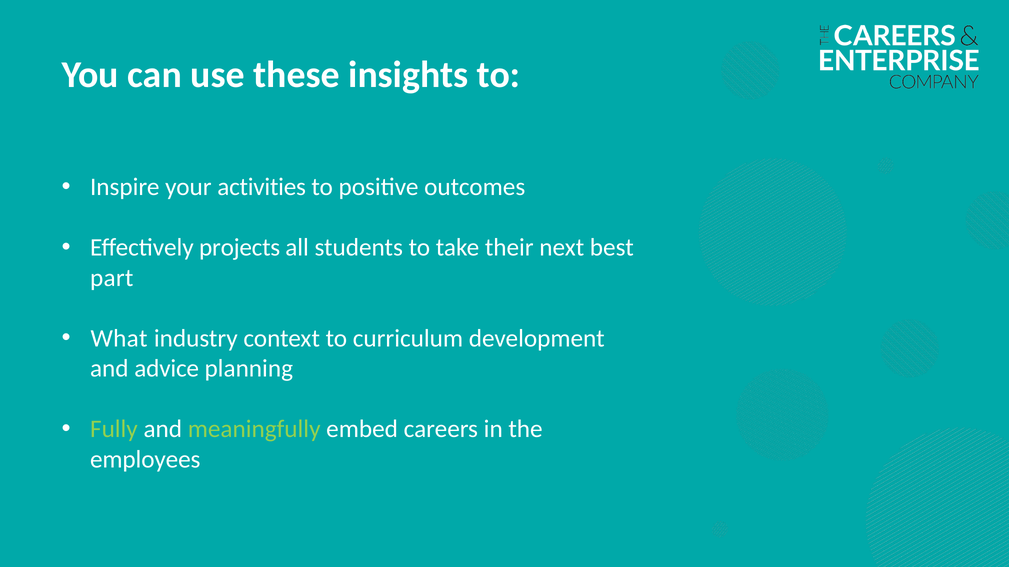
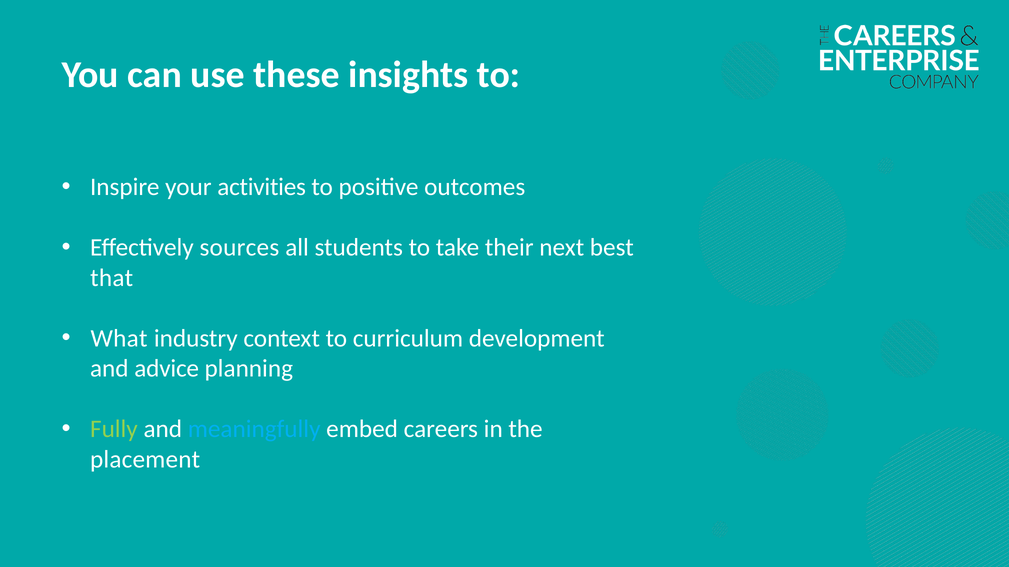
projects: projects -> sources (239, 248)
part: part -> that (112, 278)
meaningfully colour: light green -> light blue (254, 430)
employees: employees -> placement (145, 460)
